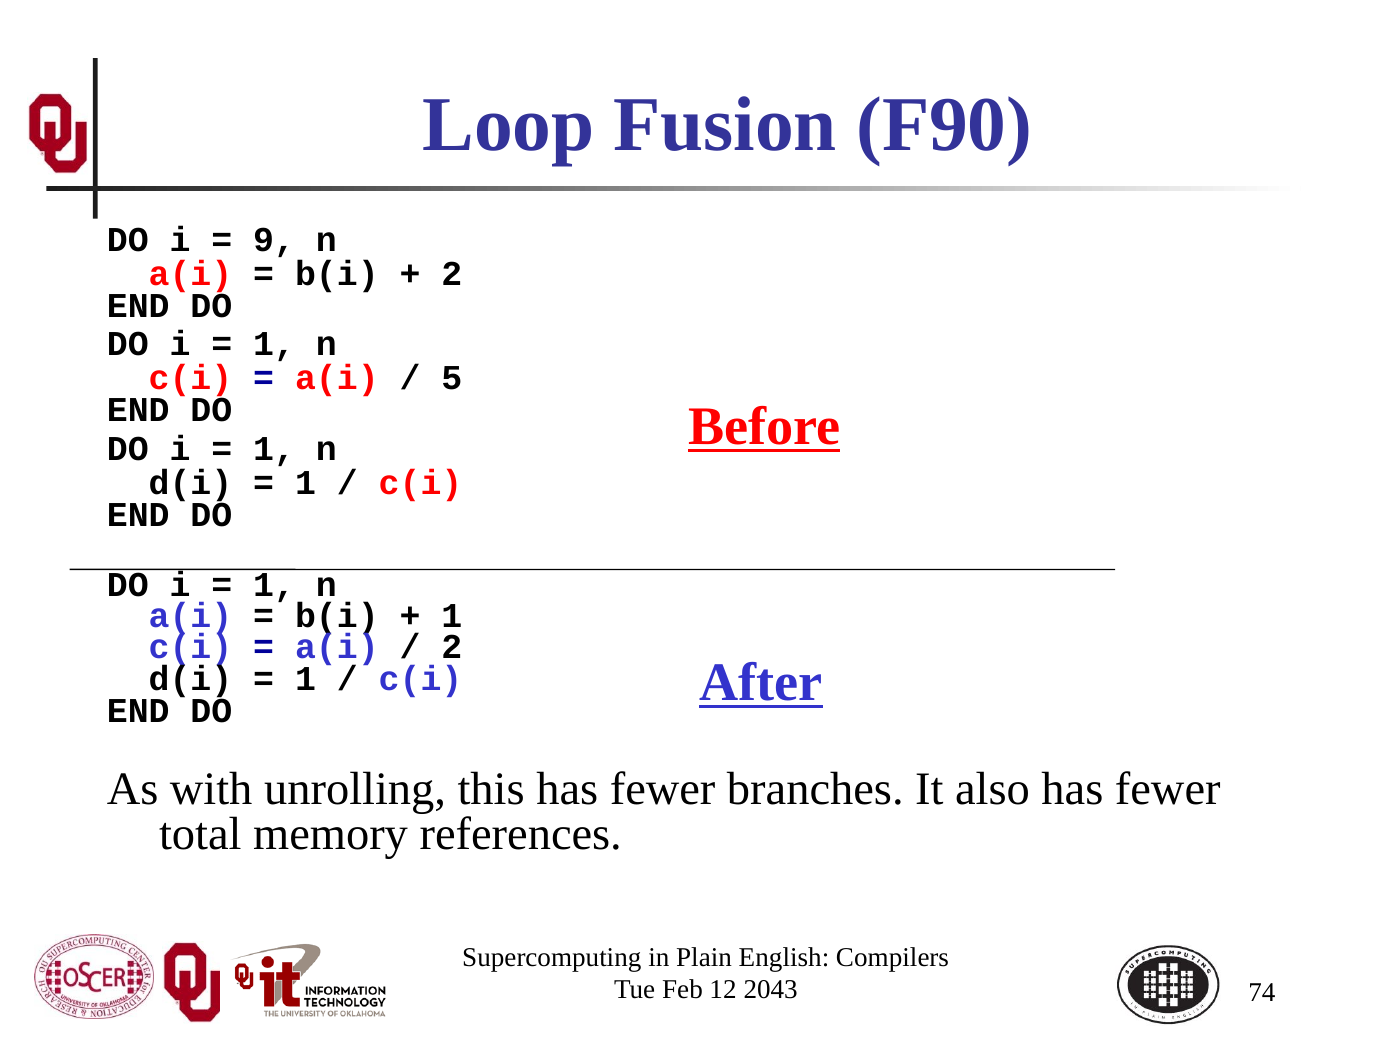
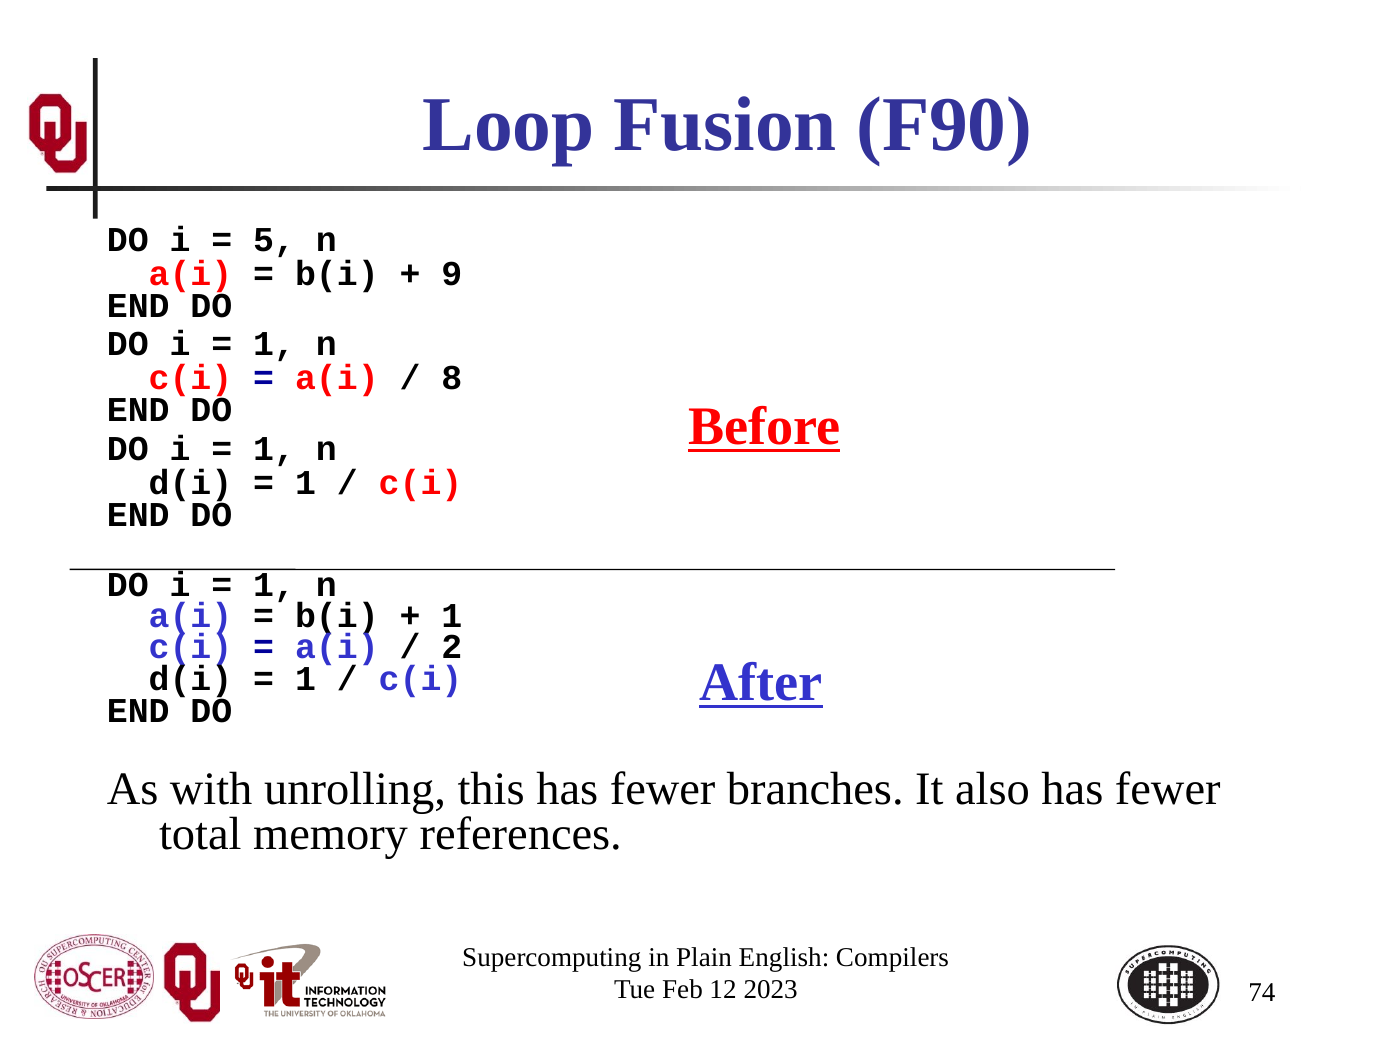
9: 9 -> 5 (274, 239)
2: 2 -> 9 (452, 273)
5: 5 -> 8 (452, 378)
2043: 2043 -> 2023 (771, 989)
